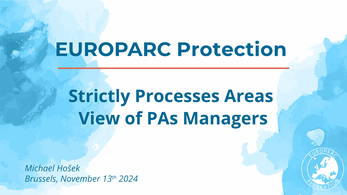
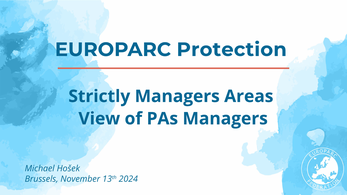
Strictly Processes: Processes -> Managers (177, 96)
